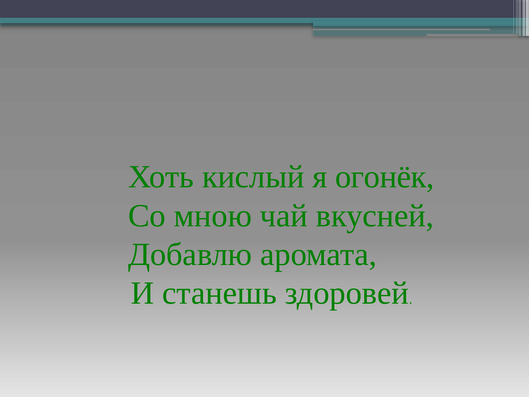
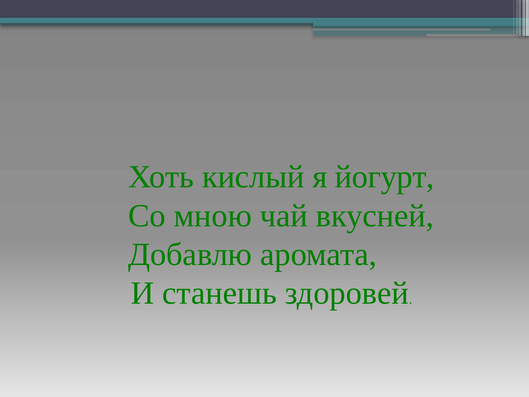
огонёк: огонёк -> йогурт (385, 177)
